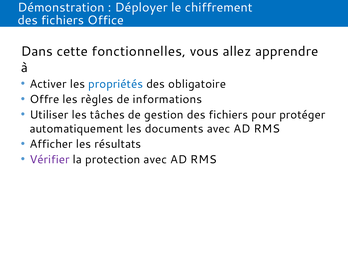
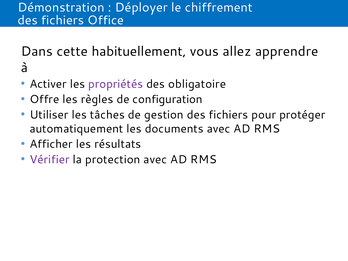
fonctionnelles: fonctionnelles -> habituellement (139, 51)
propriétés colour: blue -> purple (116, 84)
informations: informations -> configuration (168, 99)
